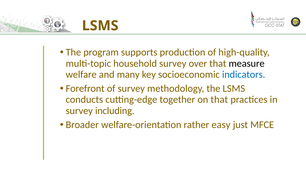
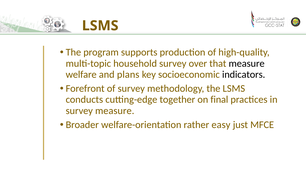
many: many -> plans (128, 74)
indicators colour: blue -> black (244, 74)
on that: that -> final (219, 100)
survey including: including -> measure (115, 111)
